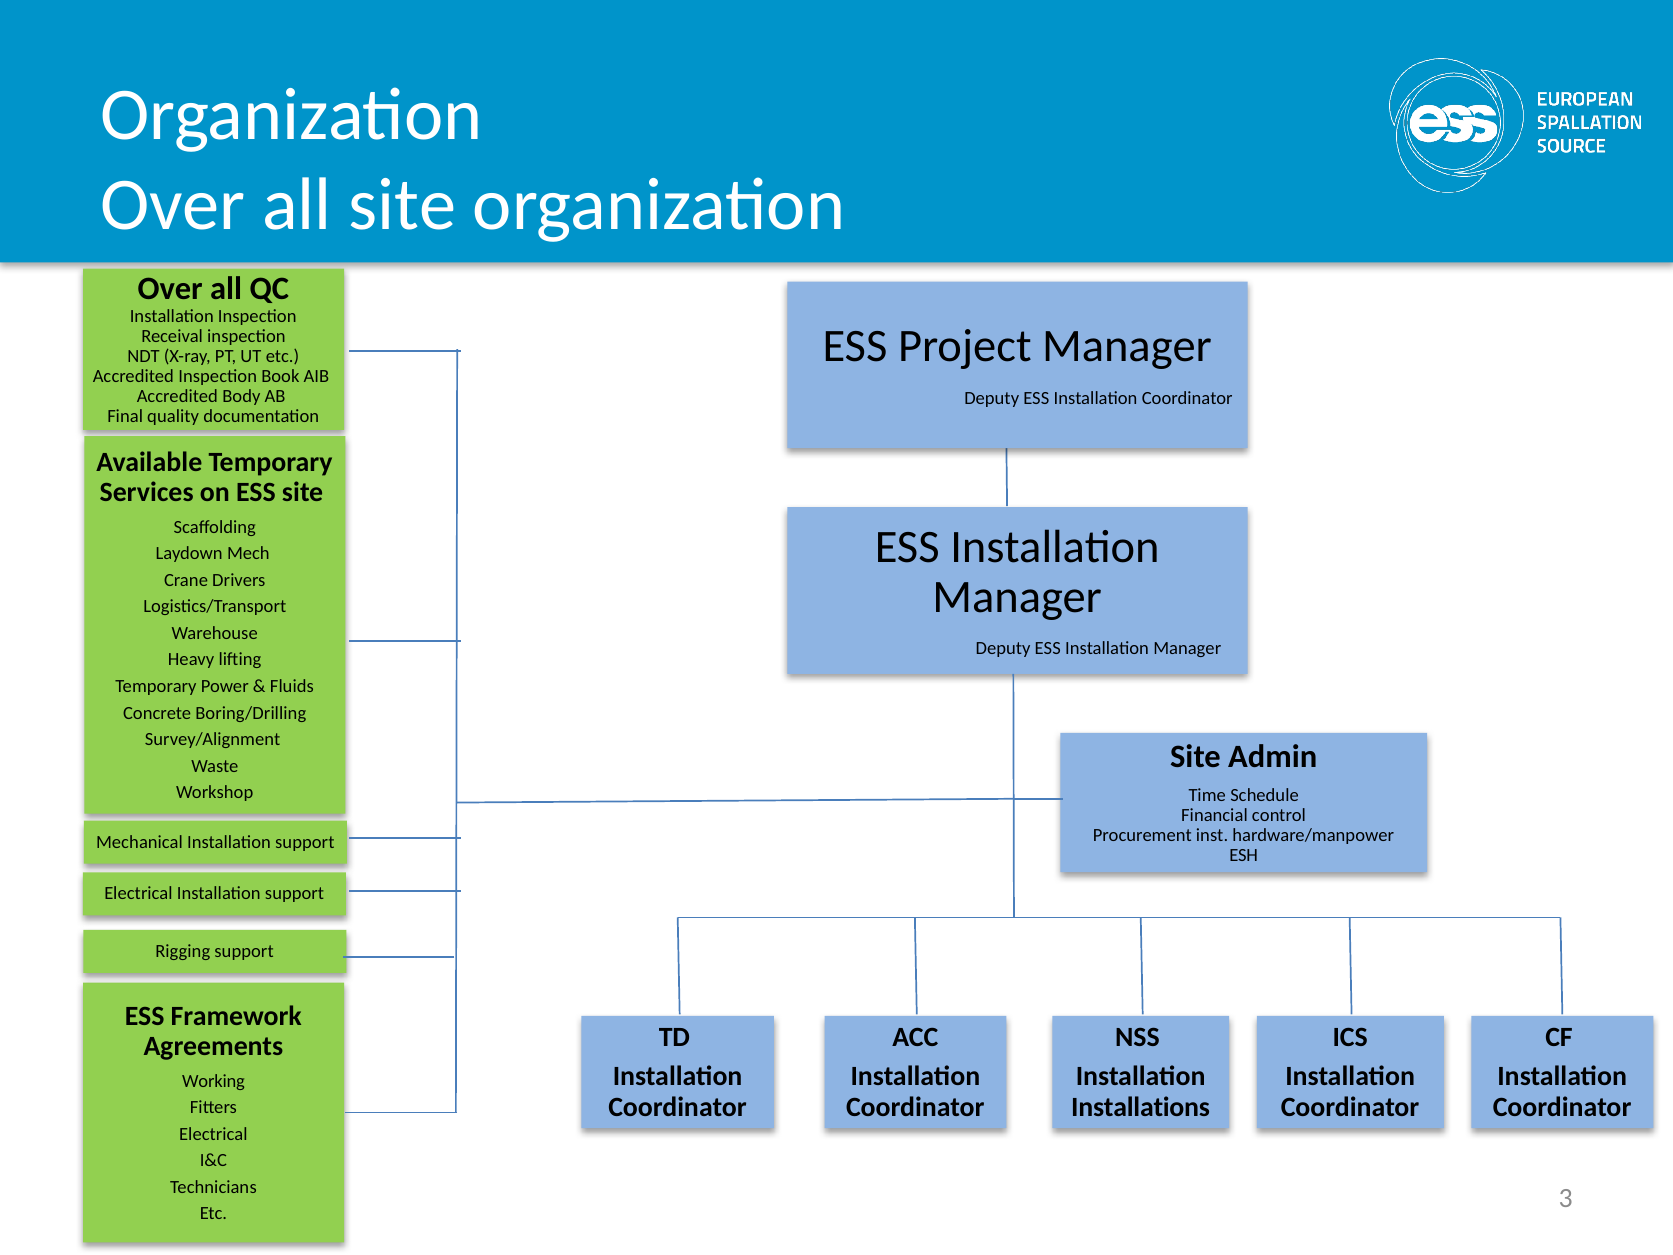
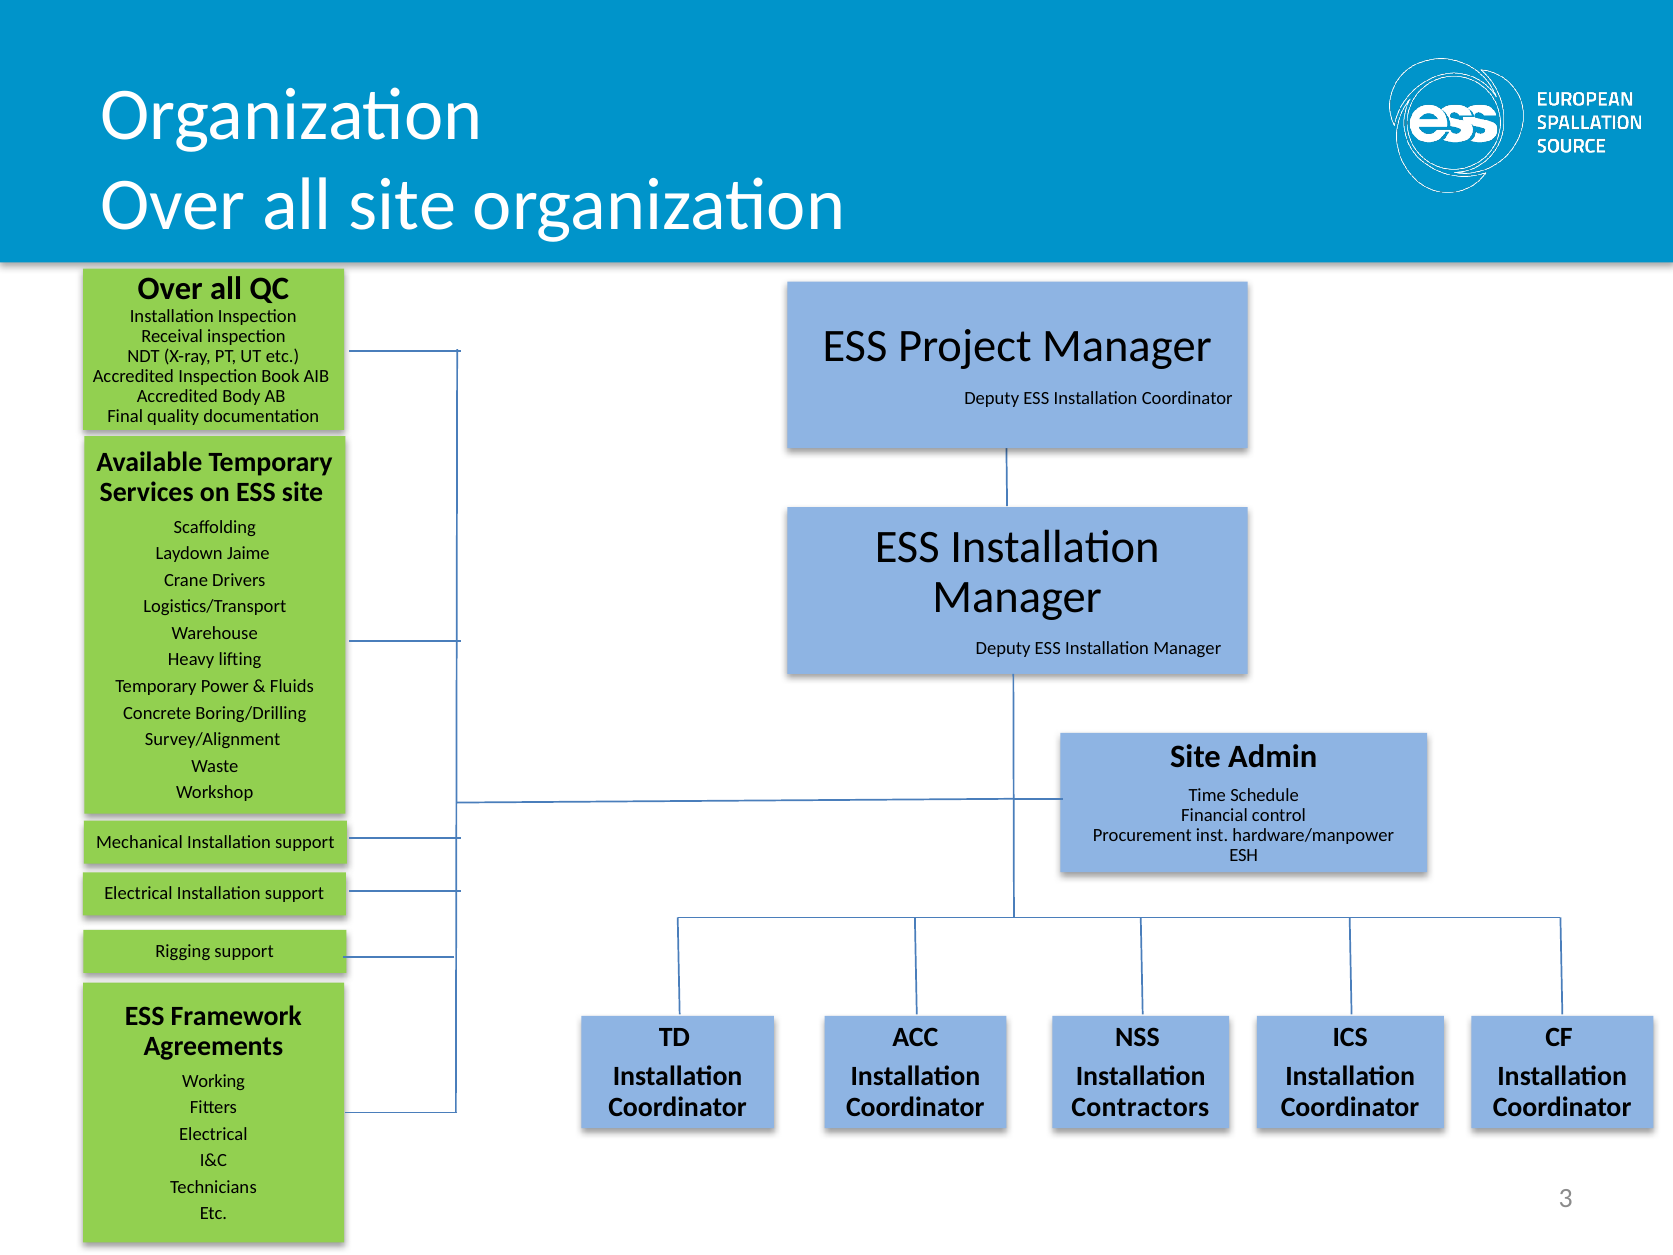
Mech: Mech -> Jaime (248, 553)
Installations: Installations -> Contractors (1140, 1107)
